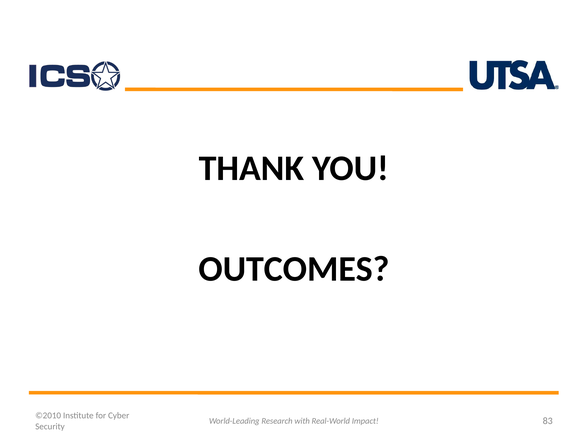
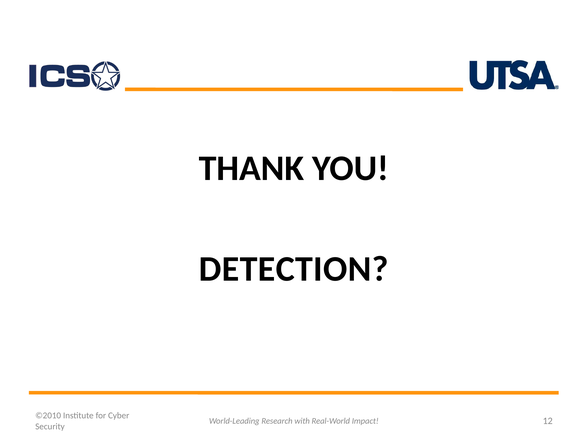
OUTCOMES: OUTCOMES -> DETECTION (294, 269)
83: 83 -> 12 (548, 421)
